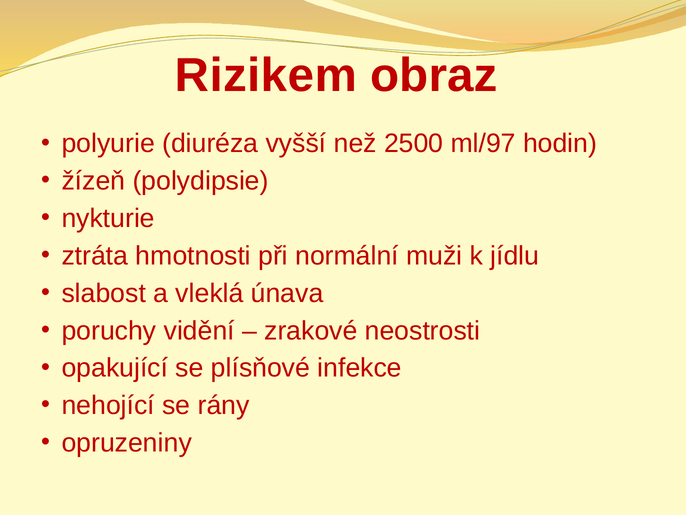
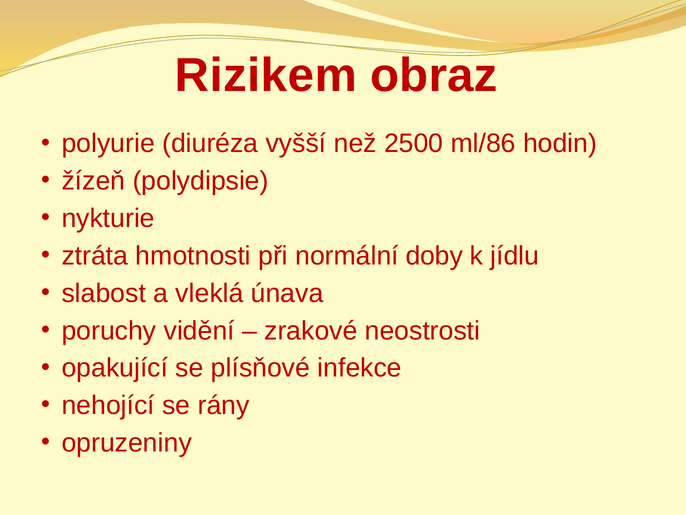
ml/97: ml/97 -> ml/86 (483, 143)
muži: muži -> doby (434, 256)
